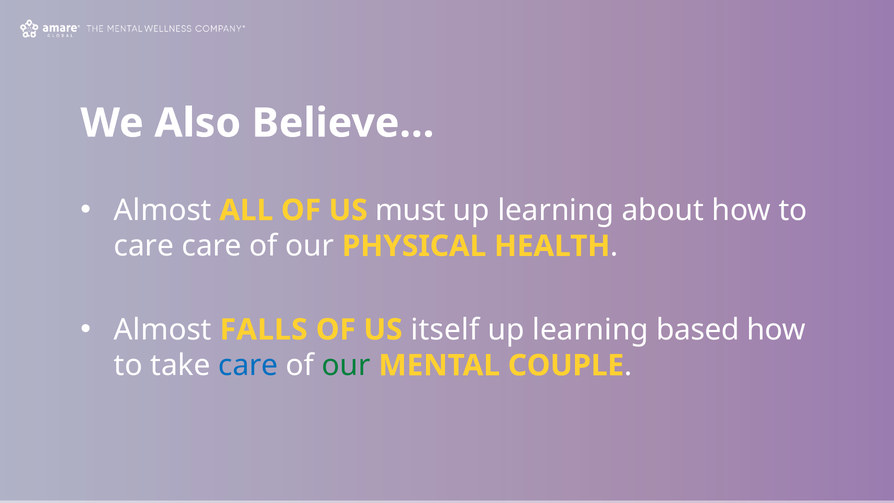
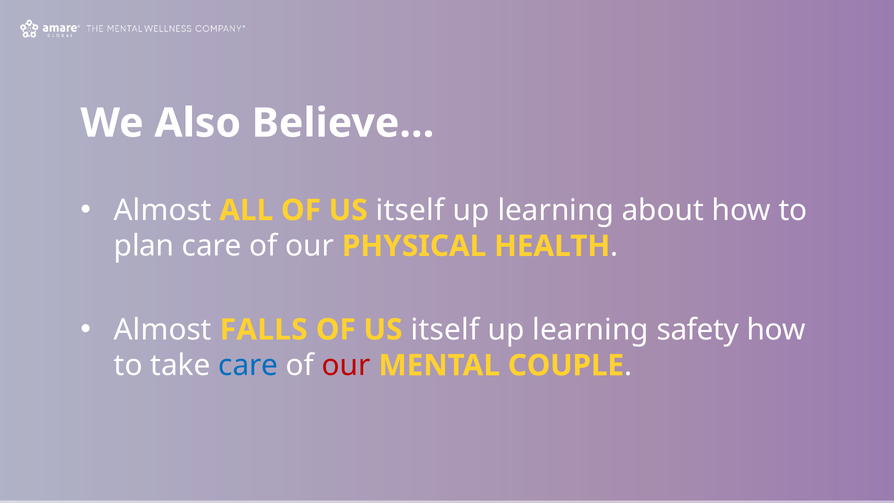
ALL OF US must: must -> itself (410, 210)
care: care -> plan (144, 246)
based: based -> safety (698, 330)
our colour: green -> red (346, 365)
